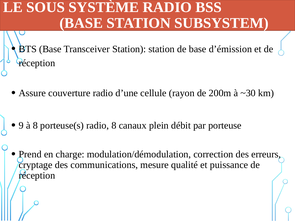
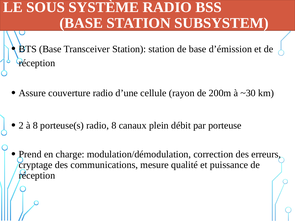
9: 9 -> 2 (21, 126)
